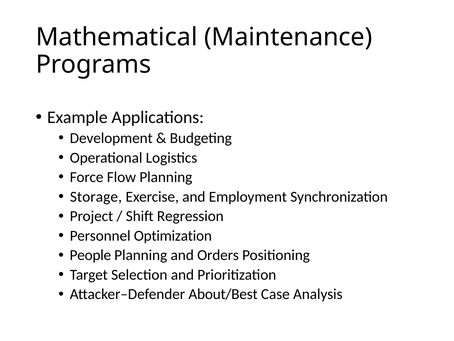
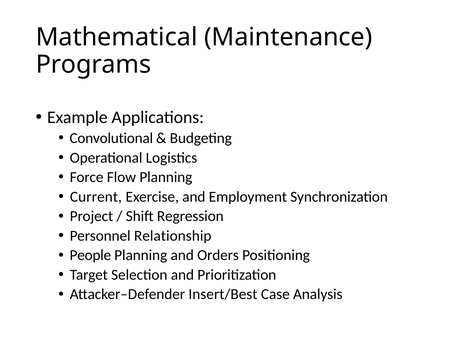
Development: Development -> Convolutional (111, 138)
Storage: Storage -> Current (96, 196)
Optimization: Optimization -> Relationship (173, 235)
About/Best: About/Best -> Insert/Best (223, 294)
